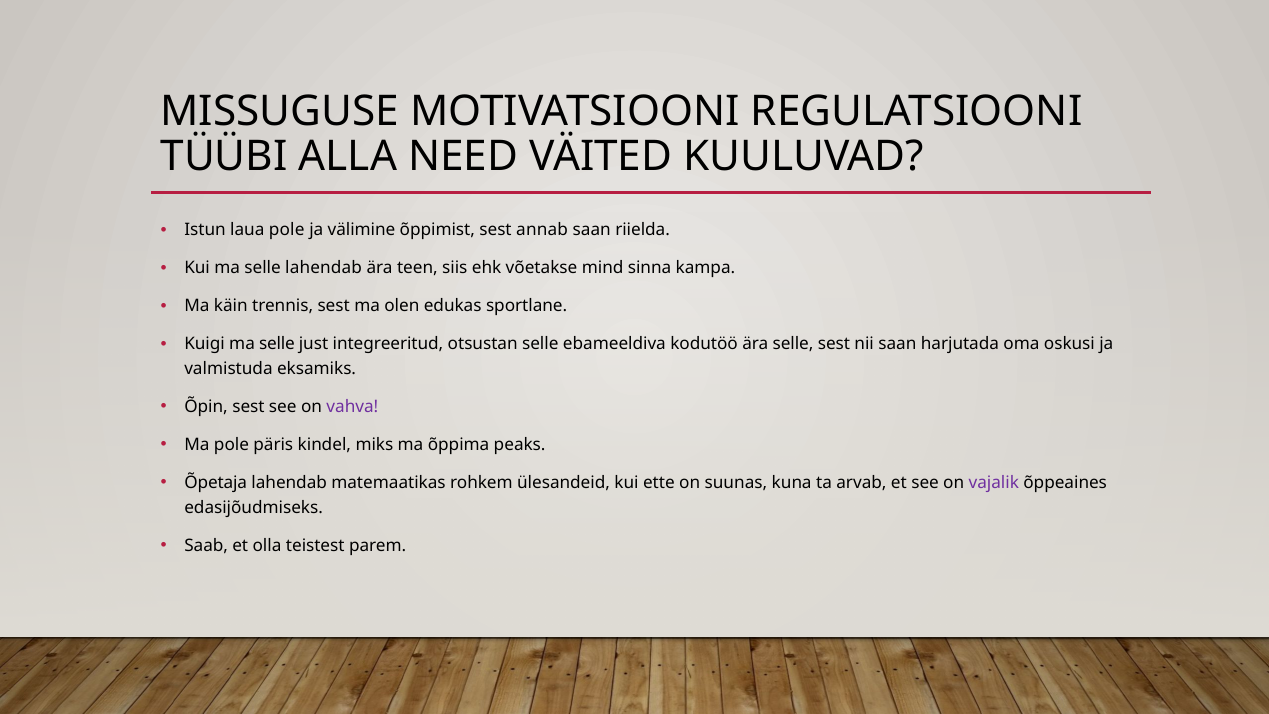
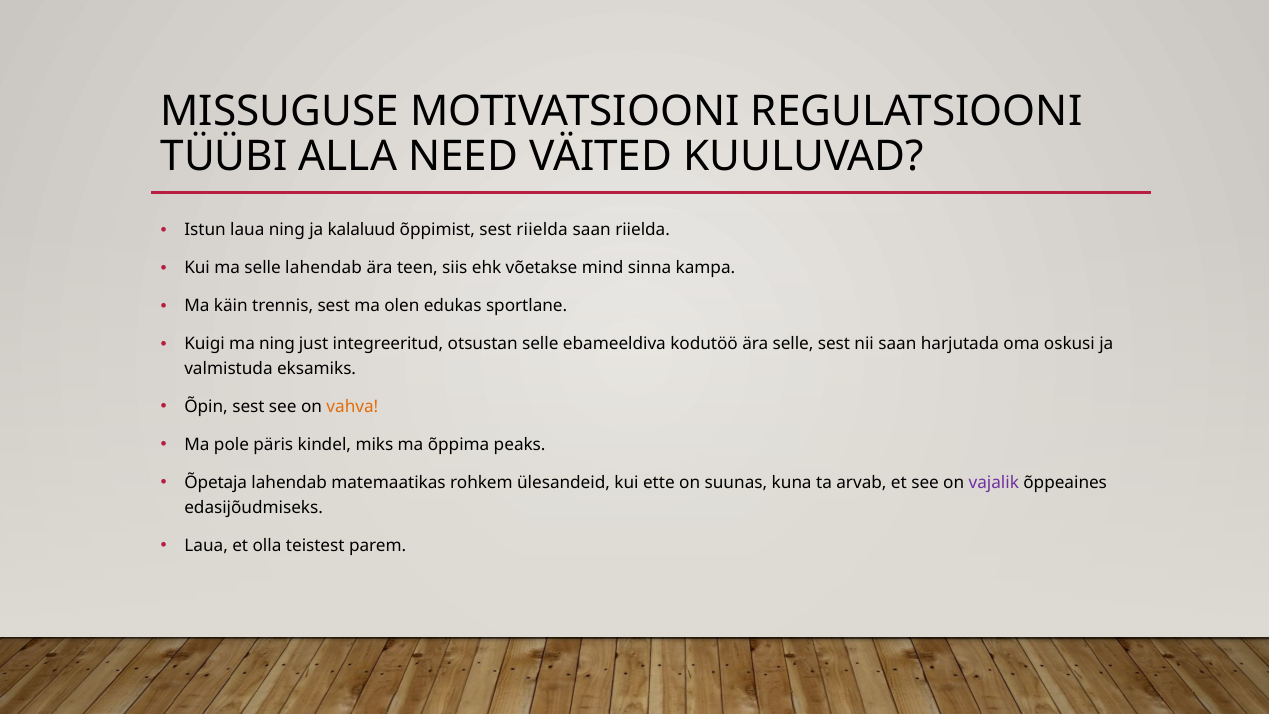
laua pole: pole -> ning (287, 230)
välimine: välimine -> kalaluud (362, 230)
sest annab: annab -> riielda (542, 230)
Kuigi ma selle: selle -> ning (277, 344)
vahva colour: purple -> orange (352, 407)
Saab: Saab -> Laua (206, 546)
